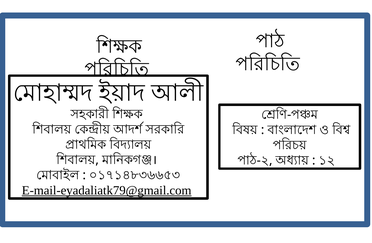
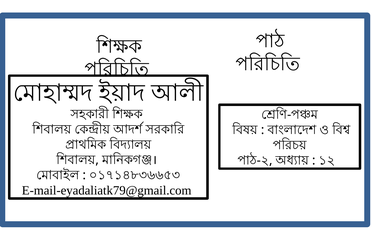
E-mail-eyadaliatk79@gmail.com underline: present -> none (107, 191)
